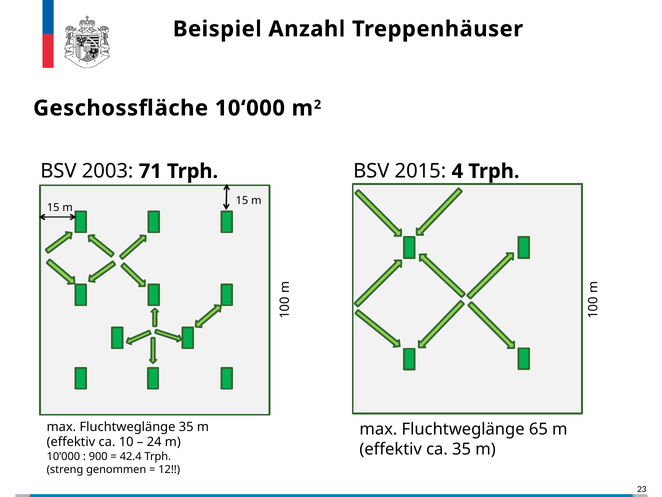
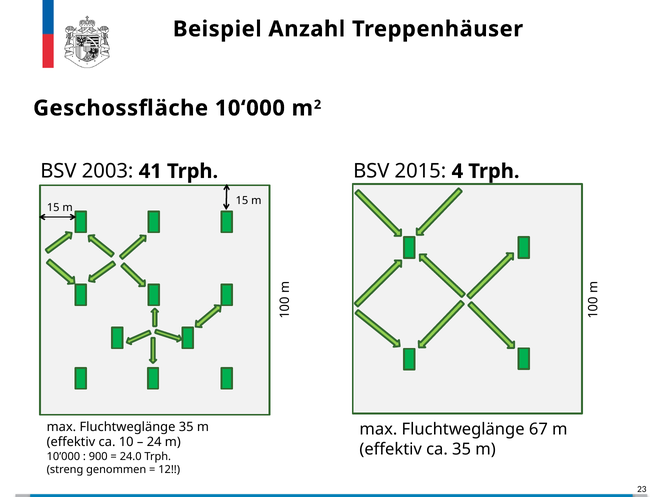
71: 71 -> 41 (150, 171)
65: 65 -> 67 (538, 429)
42.4: 42.4 -> 24.0 (131, 456)
